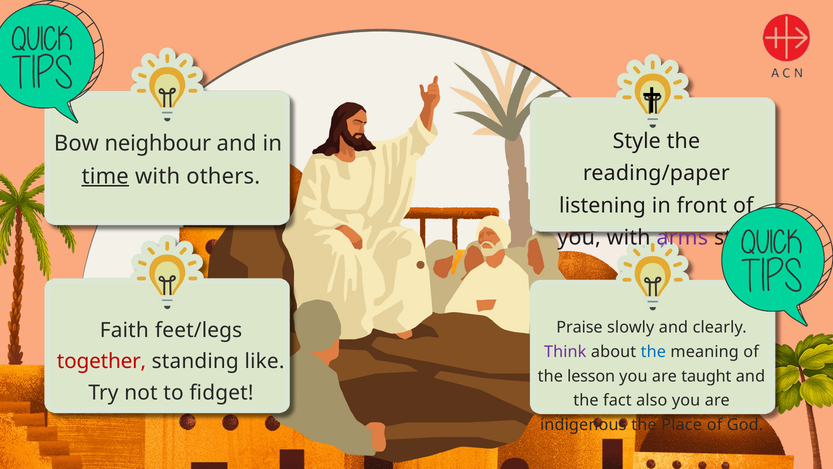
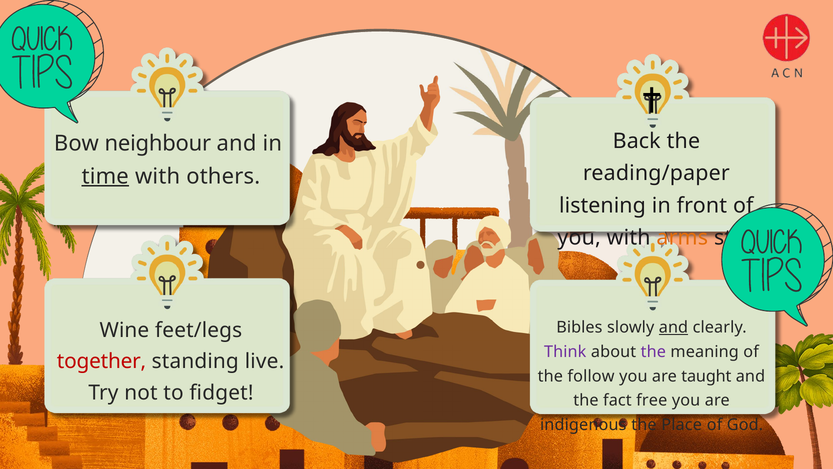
Style: Style -> Back (637, 141)
arms colour: purple -> orange (682, 237)
Praise: Praise -> Bibles (579, 327)
and underline: none -> present (673, 327)
Faith: Faith -> Wine (124, 330)
the colour: blue -> purple (653, 352)
like: like -> live (265, 361)
lesson: lesson -> follow (591, 376)
also: also -> free (652, 400)
